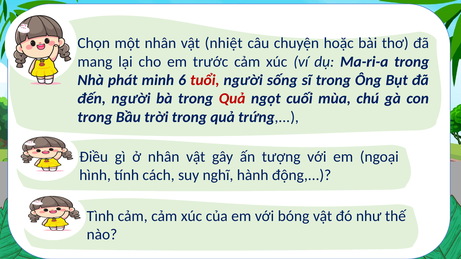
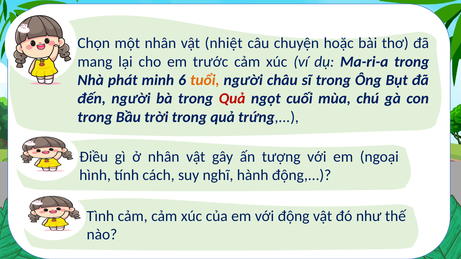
tuổi colour: red -> orange (205, 80)
sống: sống -> châu (282, 80)
với bóng: bóng -> động (294, 216)
